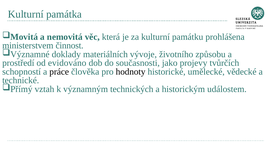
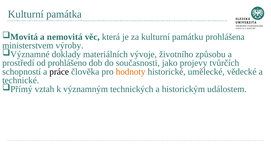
činnost: činnost -> výroby (70, 45)
evidováno: evidováno -> prohlášeno (67, 63)
hodnoty colour: black -> orange (131, 71)
